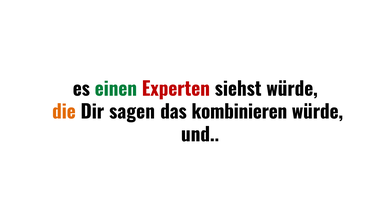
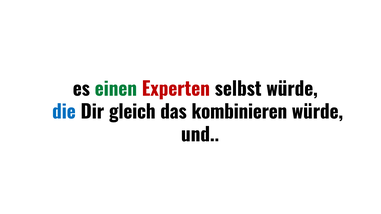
siehst: siehst -> selbst (238, 90)
die colour: orange -> blue (64, 112)
sagen: sagen -> gleich (132, 112)
